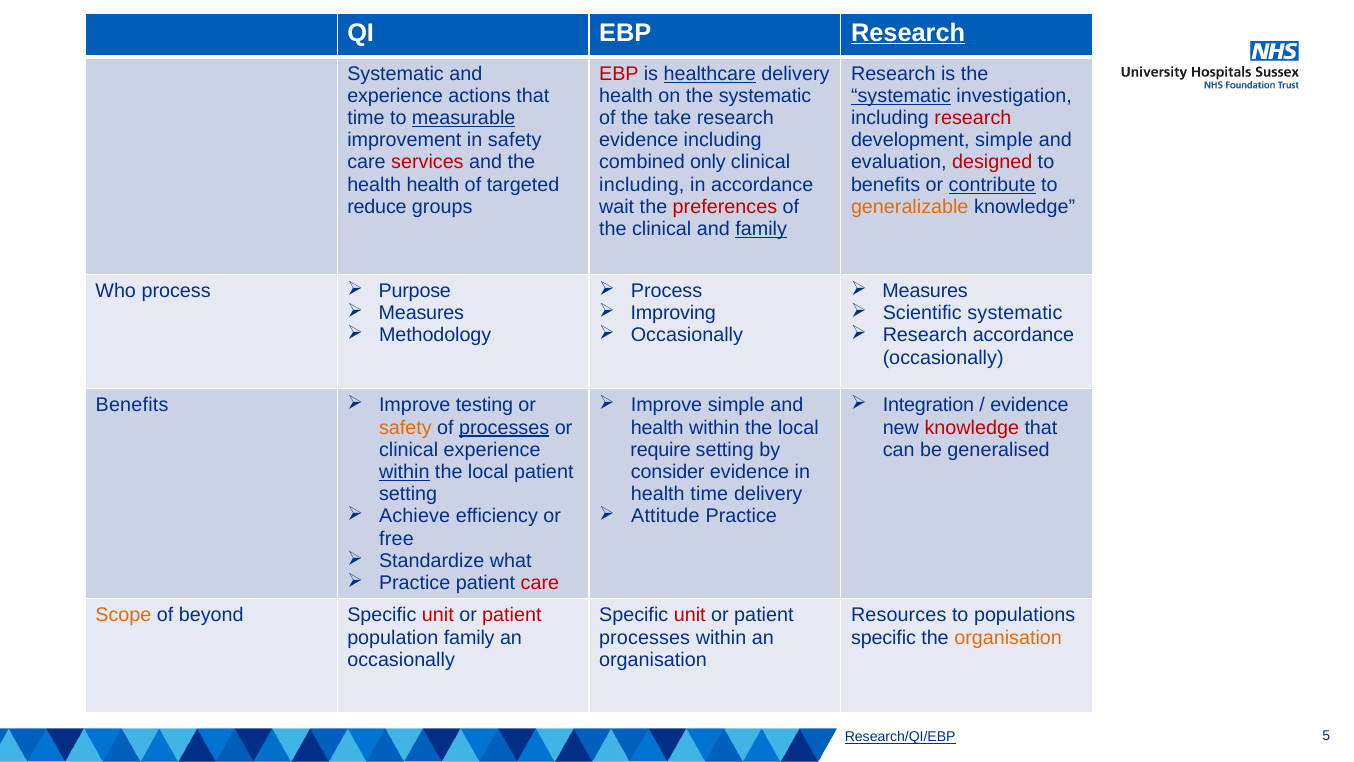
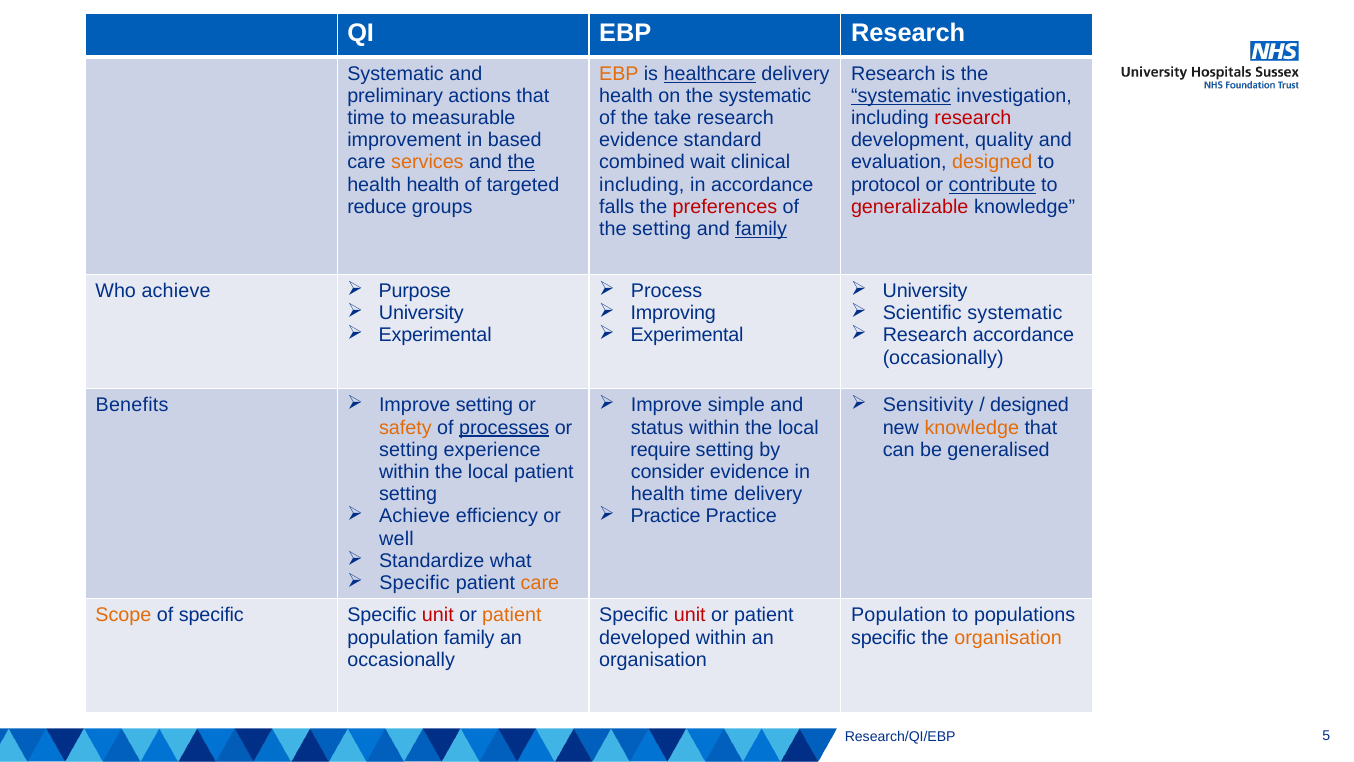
Research underline: present -> none (908, 33)
EBP colour: red -> orange (619, 74)
experience: experience -> preliminary (395, 96)
measurable underline: present -> none (464, 118)
in safety: safety -> based (515, 140)
evidence including: including -> standard (723, 140)
development simple: simple -> quality (1004, 140)
services colour: red -> orange (427, 162)
the underline: none -> present (521, 162)
only: only -> wait (708, 162)
designed colour: red -> orange (992, 162)
benefits: benefits -> protocol (886, 185)
wait: wait -> falls (617, 207)
generalizable colour: orange -> red (910, 207)
the clinical: clinical -> setting (662, 229)
Measures: Measures -> University (925, 291)
Who process: process -> achieve (176, 291)
Measures: Measures -> University (421, 313)
Methodology: Methodology -> Experimental (435, 335)
Occasionally: Occasionally -> Experimental (687, 335)
Integration: Integration -> Sensitivity (928, 405)
evidence: evidence -> designed (1030, 405)
Improve testing: testing -> setting (485, 405)
health: health -> status (657, 427)
knowledge colour: red -> orange (972, 427)
clinical: clinical -> setting (409, 449)
within underline: present -> none (404, 472)
Attitude: Attitude -> Practice (666, 516)
free: free -> well (396, 538)
Practice: Practice -> Specific (415, 583)
care colour: red -> orange (540, 583)
of beyond: beyond -> specific (211, 615)
patient colour: red -> orange (512, 615)
Resources: Resources -> Population (899, 615)
processes: processes -> developed (645, 637)
Research/QI/EBP underline: present -> none (900, 737)
